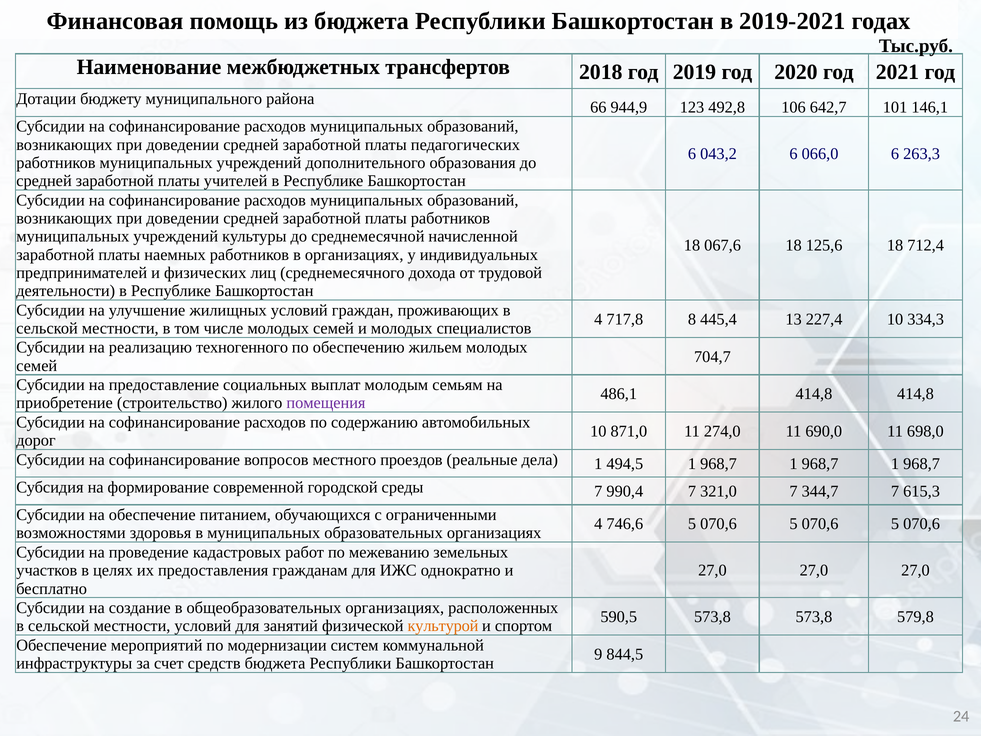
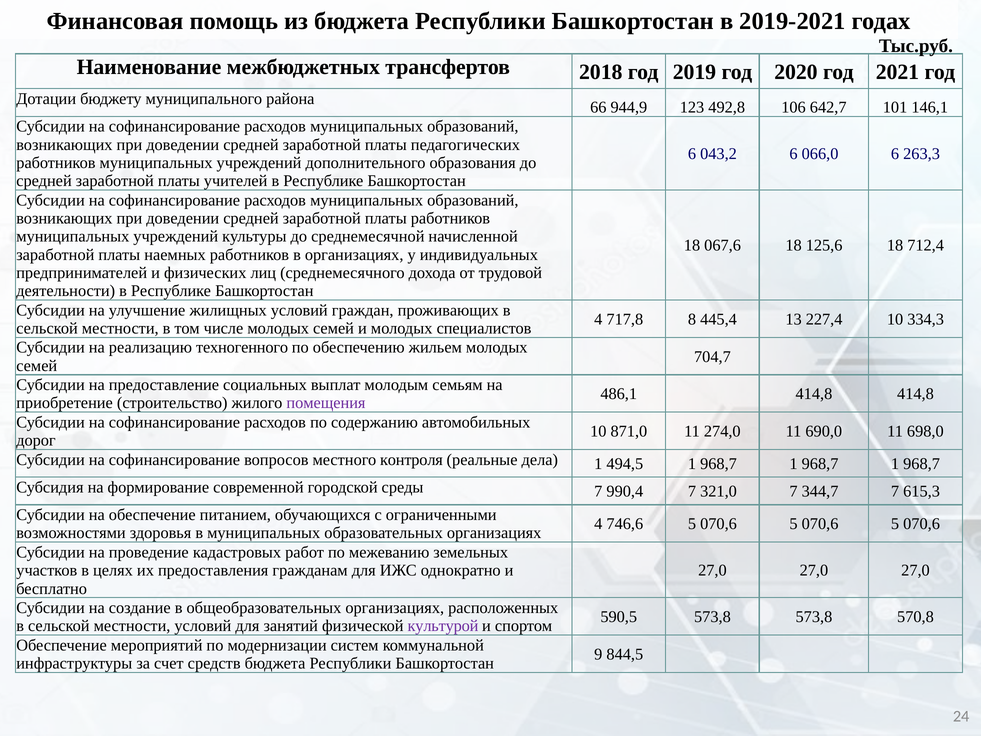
проездов: проездов -> контроля (411, 459)
579,8: 579,8 -> 570,8 (915, 617)
культурой colour: orange -> purple (443, 626)
